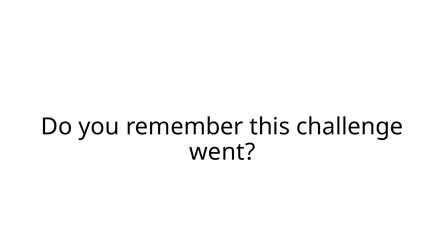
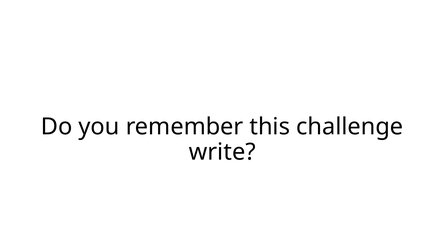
went: went -> write (222, 152)
